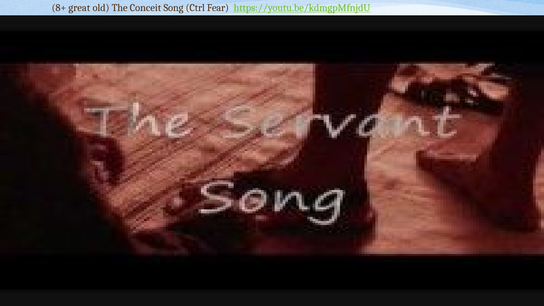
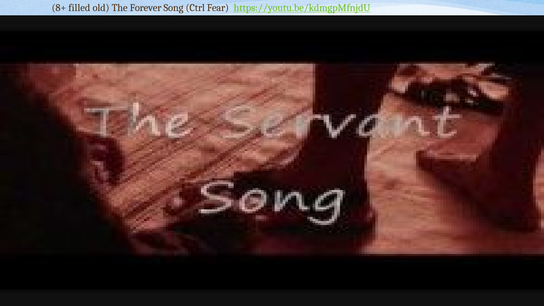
great: great -> filled (79, 8)
Conceit: Conceit -> Forever (146, 8)
